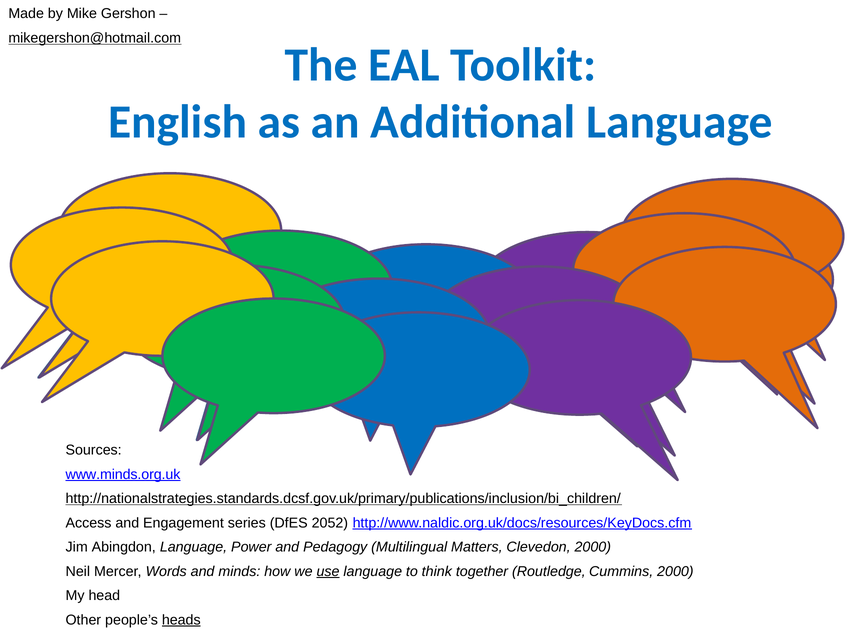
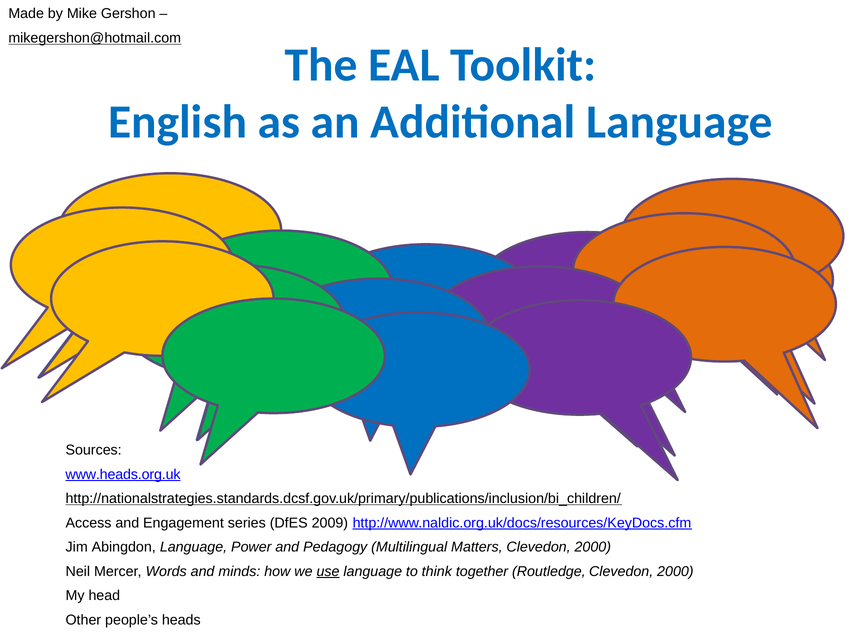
www.minds.org.uk: www.minds.org.uk -> www.heads.org.uk (123, 474)
2052: 2052 -> 2009 (330, 523)
Routledge Cummins: Cummins -> Clevedon (621, 571)
heads underline: present -> none (181, 620)
